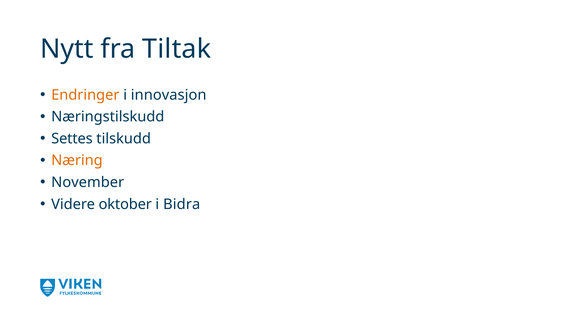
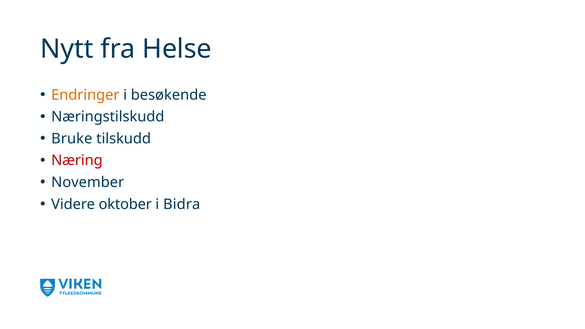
Tiltak: Tiltak -> Helse (177, 49)
innovasjon: innovasjon -> besøkende (169, 95)
Settes: Settes -> Bruke (72, 139)
Næring colour: orange -> red (77, 161)
